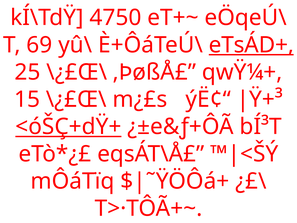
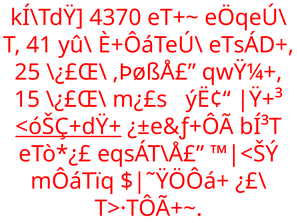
4750: 4750 -> 4370 (115, 18)
69: 69 -> 41 (39, 45)
eTsÁD+ underline: present -> none (251, 45)
